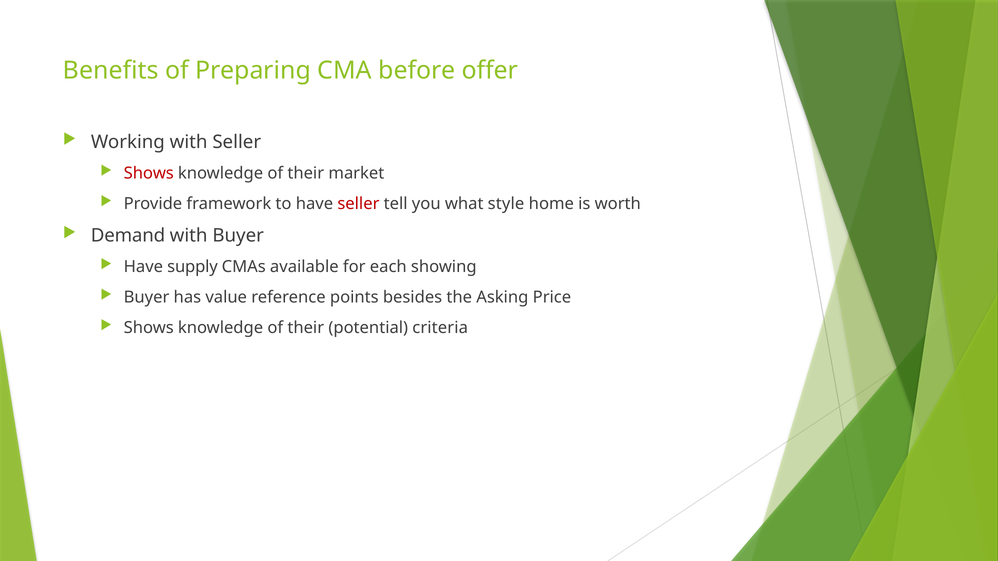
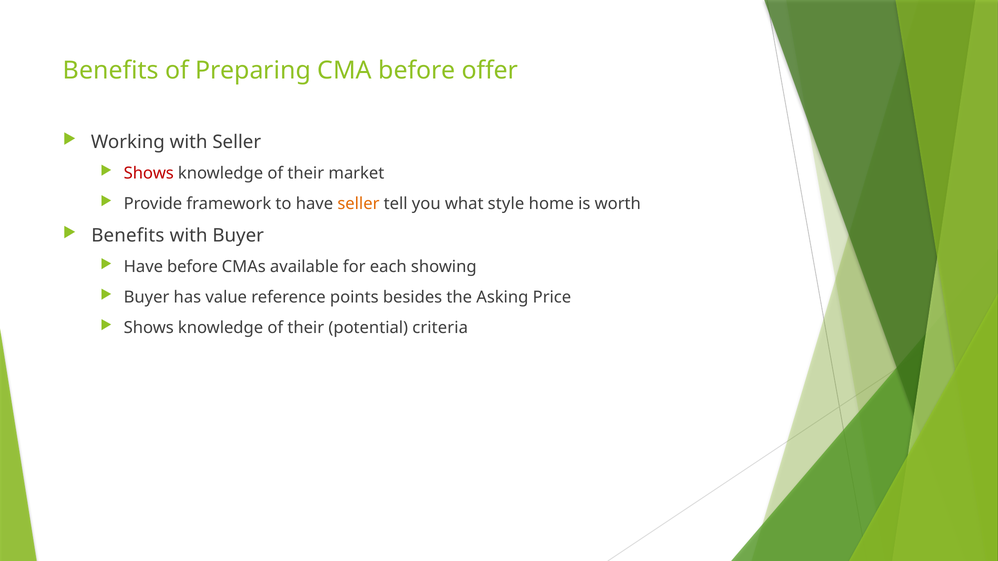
seller colour: red -> orange (358, 204)
Demand: Demand -> Benefits (128, 236)
Have supply: supply -> before (193, 267)
